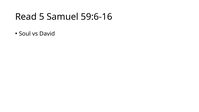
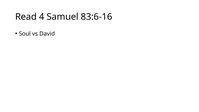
5: 5 -> 4 (42, 17)
59:6-16: 59:6-16 -> 83:6-16 (97, 17)
